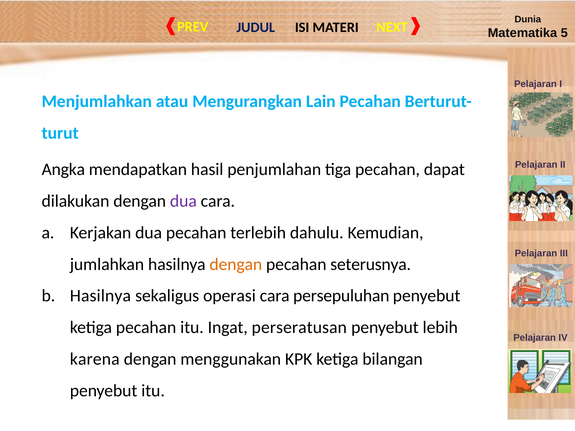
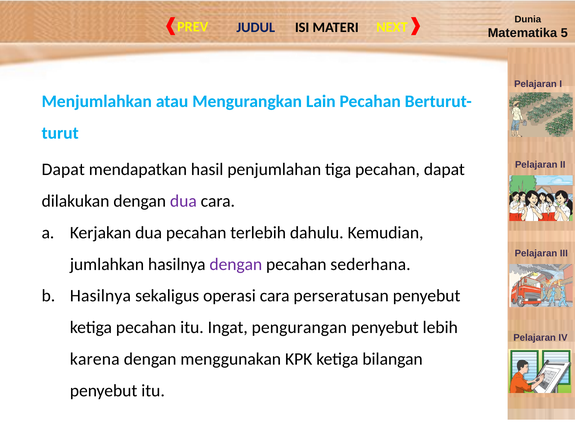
Angka: Angka -> Dapat (63, 170)
dengan colour: orange -> purple (236, 264)
seterusnya: seterusnya -> sederhana (371, 264)
persepuluhan: persepuluhan -> perseratusan (341, 296)
perseratusan: perseratusan -> pengurangan (299, 328)
